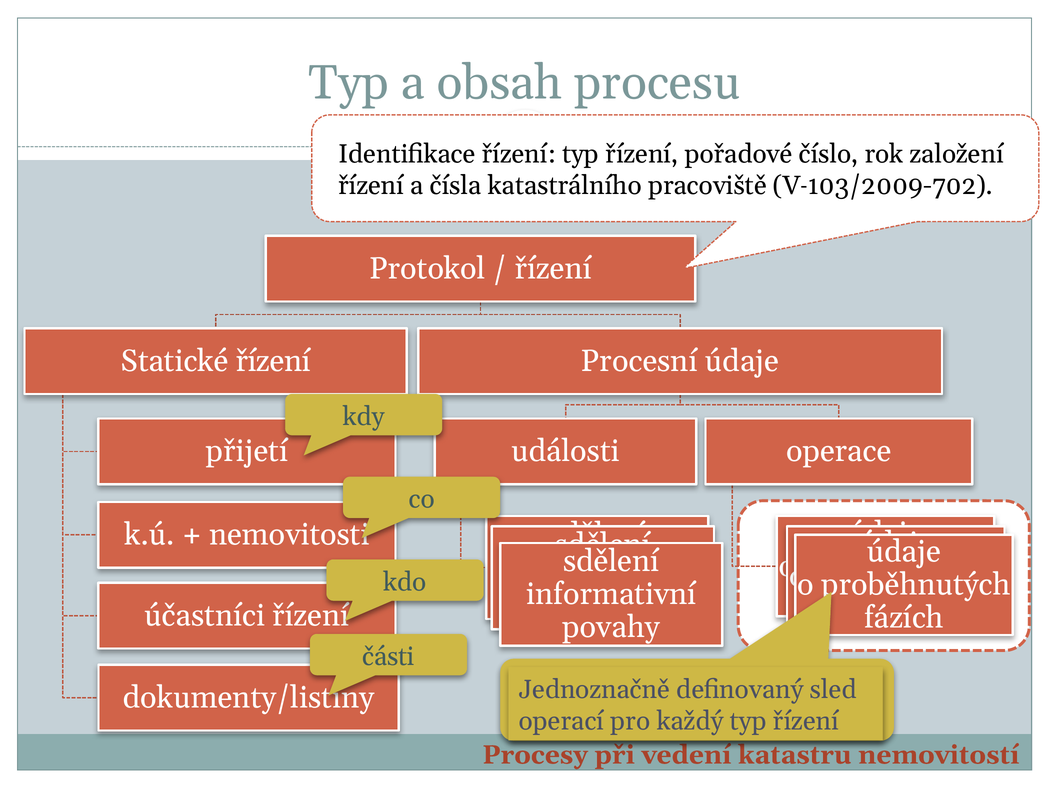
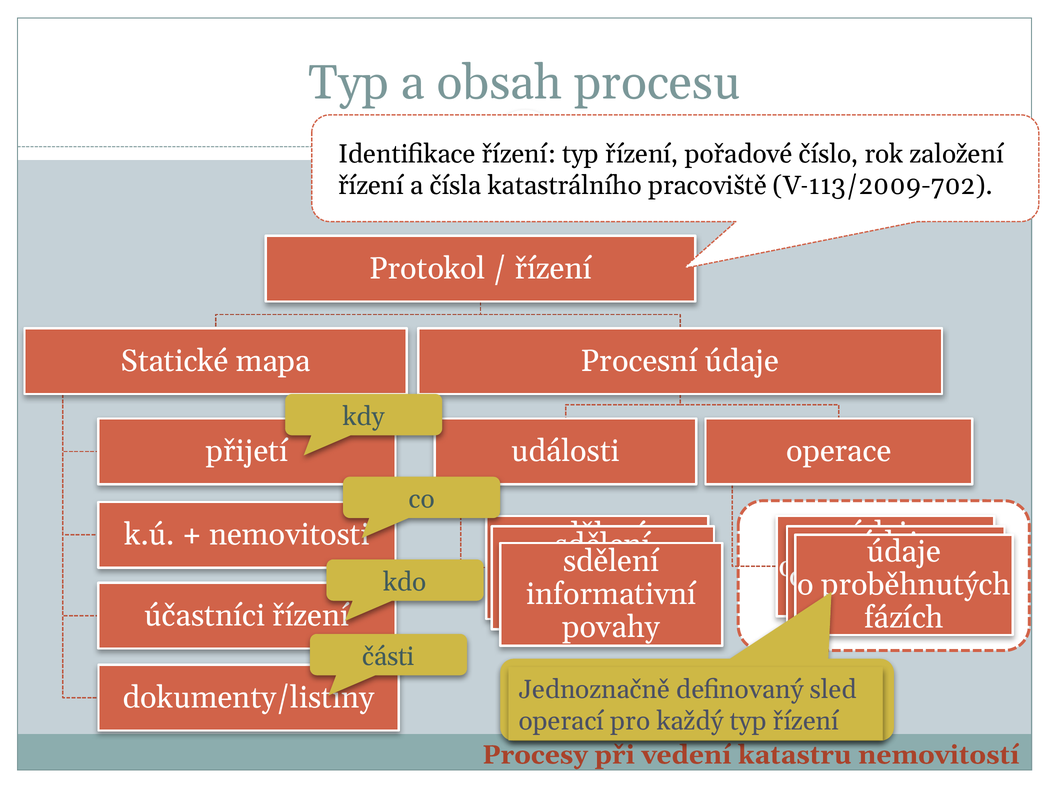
V‑103/2009-702: V‑103/2009-702 -> V‑113/2009-702 (883, 185)
řízení: řízení -> mapa (273, 361)
